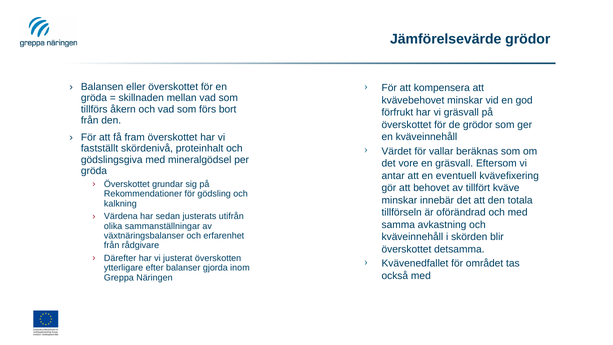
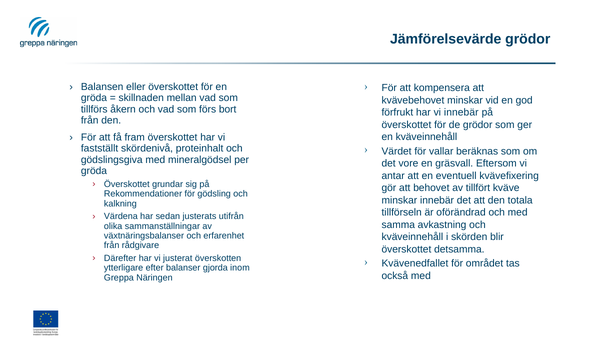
vi gräsvall: gräsvall -> innebär (461, 112)
